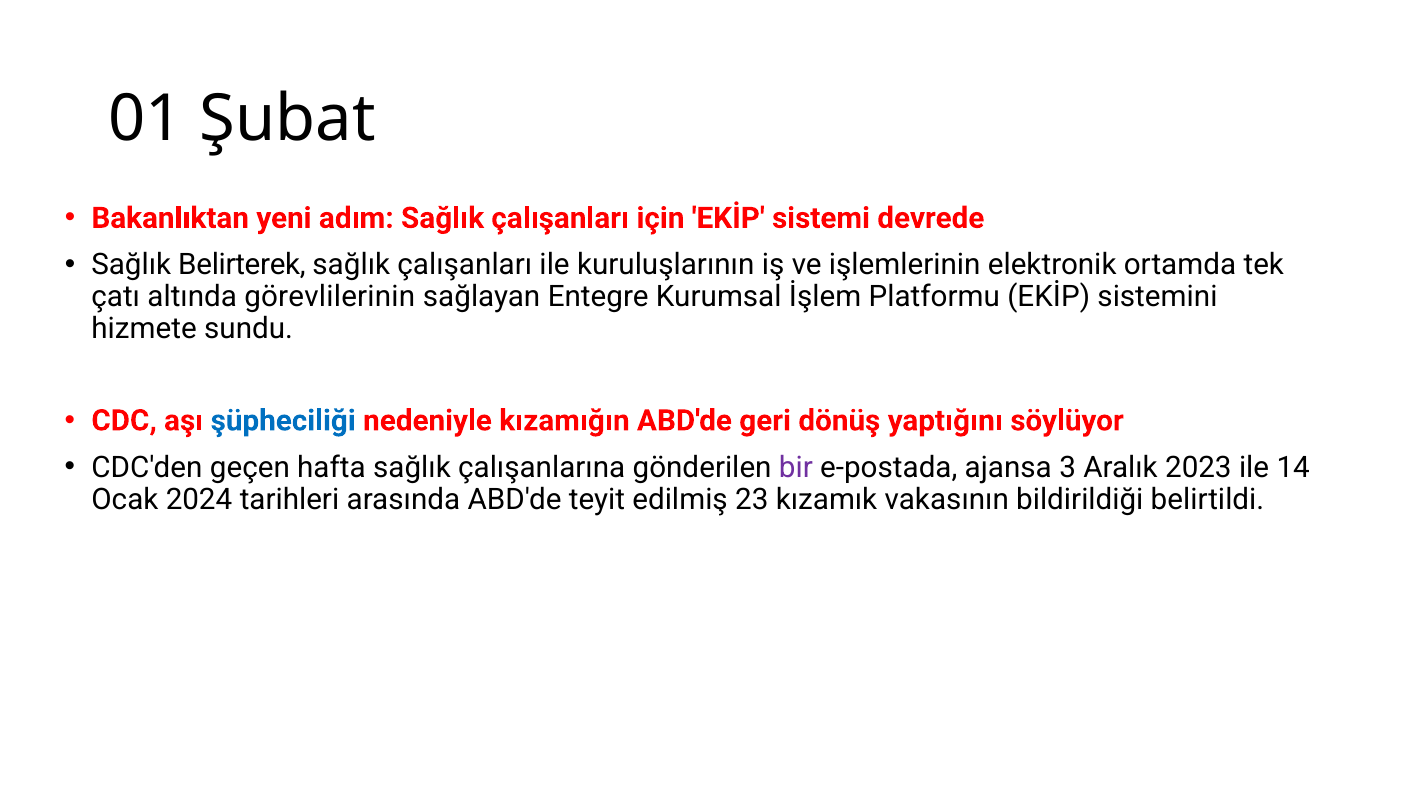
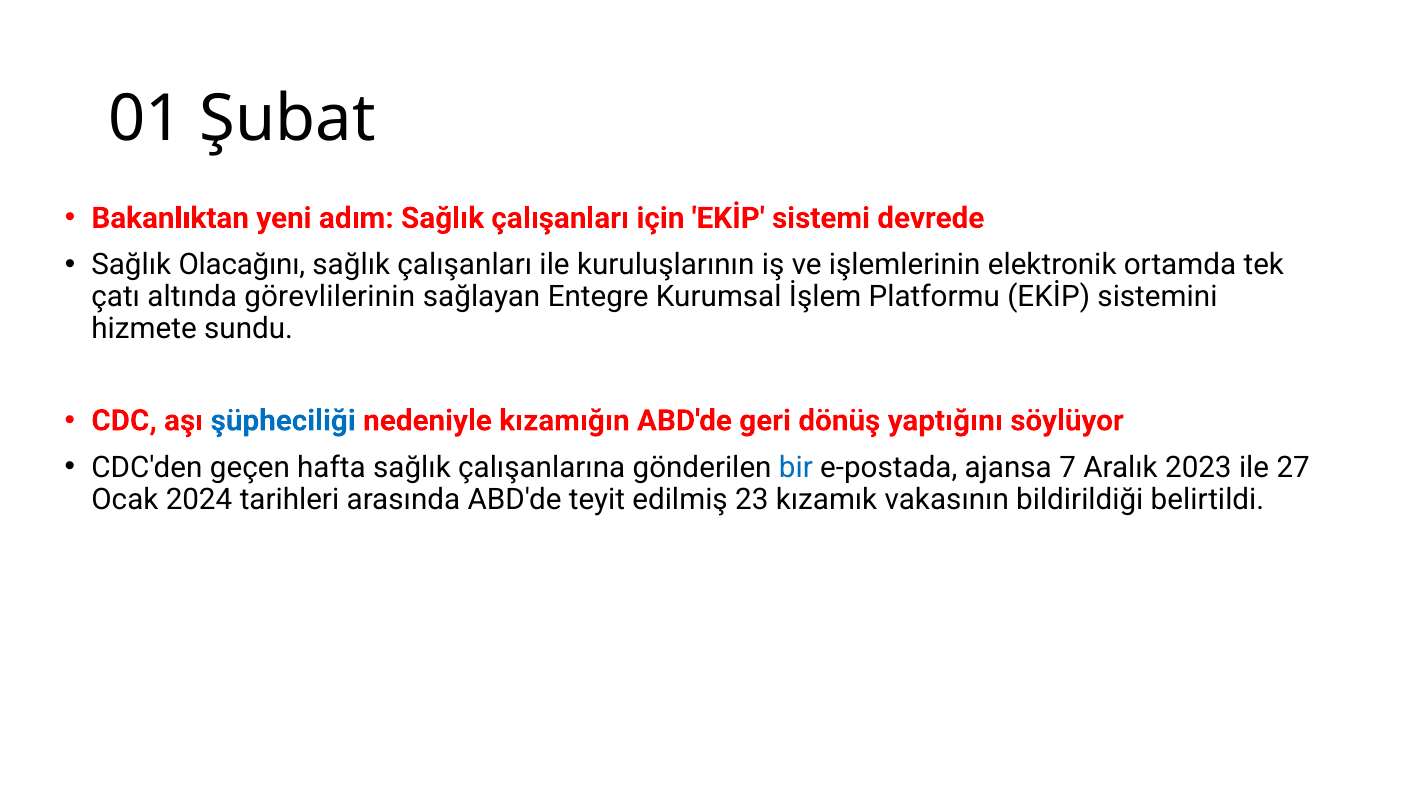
Belirterek: Belirterek -> Olacağını (242, 265)
bir colour: purple -> blue (796, 468)
3: 3 -> 7 (1068, 468)
14: 14 -> 27 (1293, 468)
